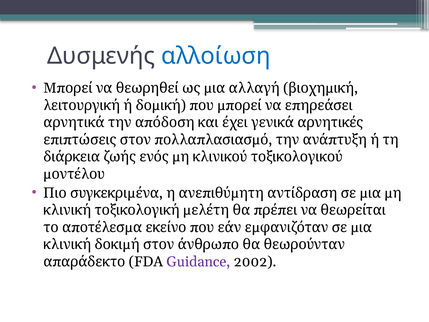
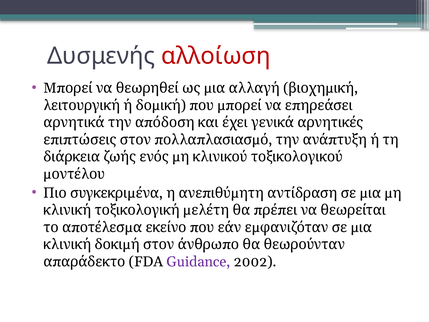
αλλοίωση colour: blue -> red (216, 56)
